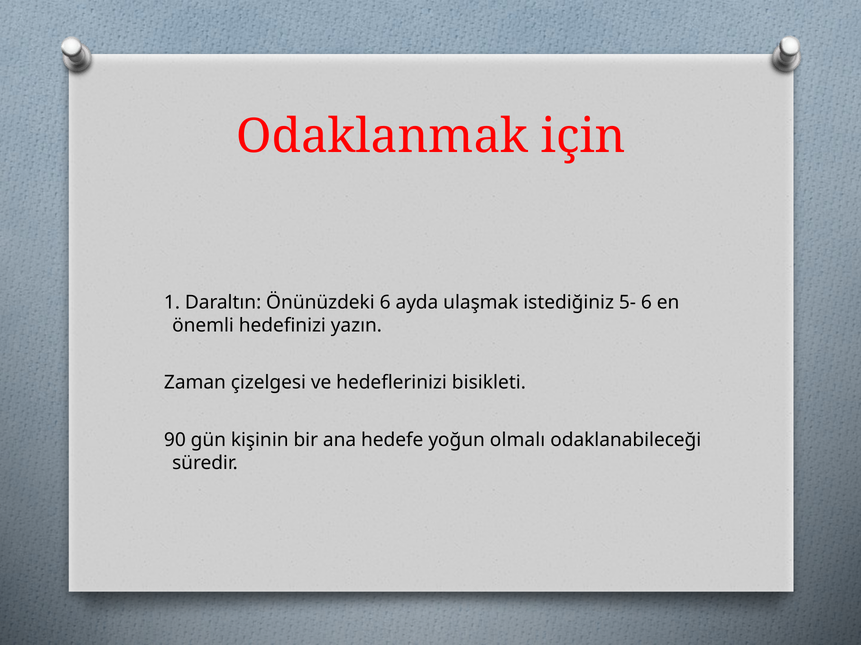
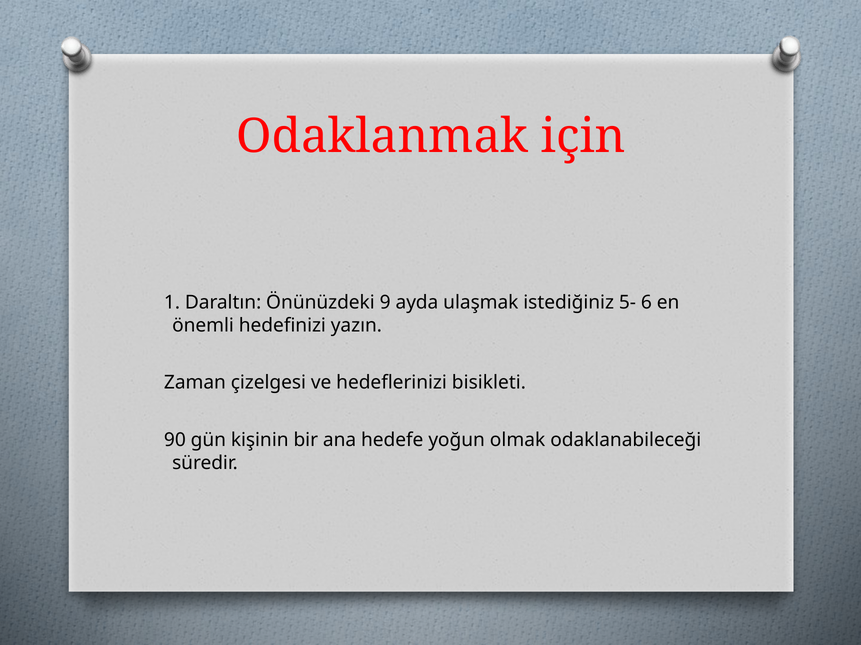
Önünüzdeki 6: 6 -> 9 (385, 303)
olmalı: olmalı -> olmak (518, 440)
